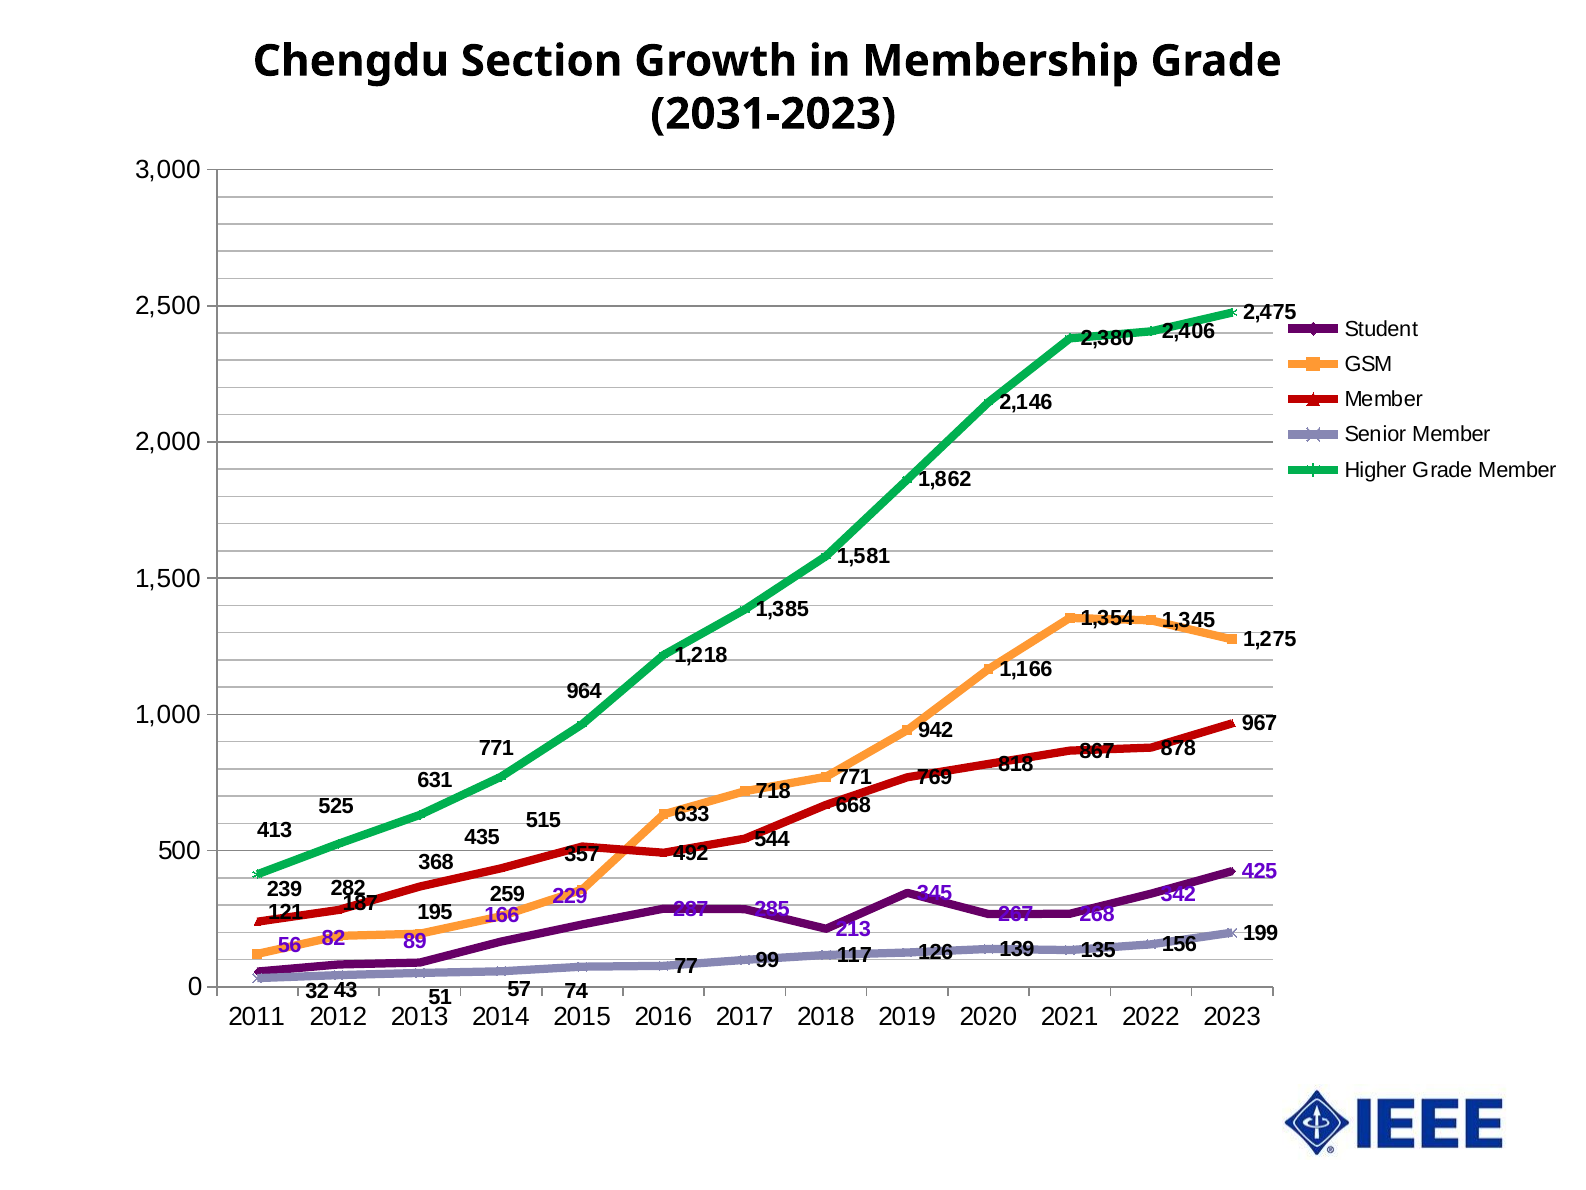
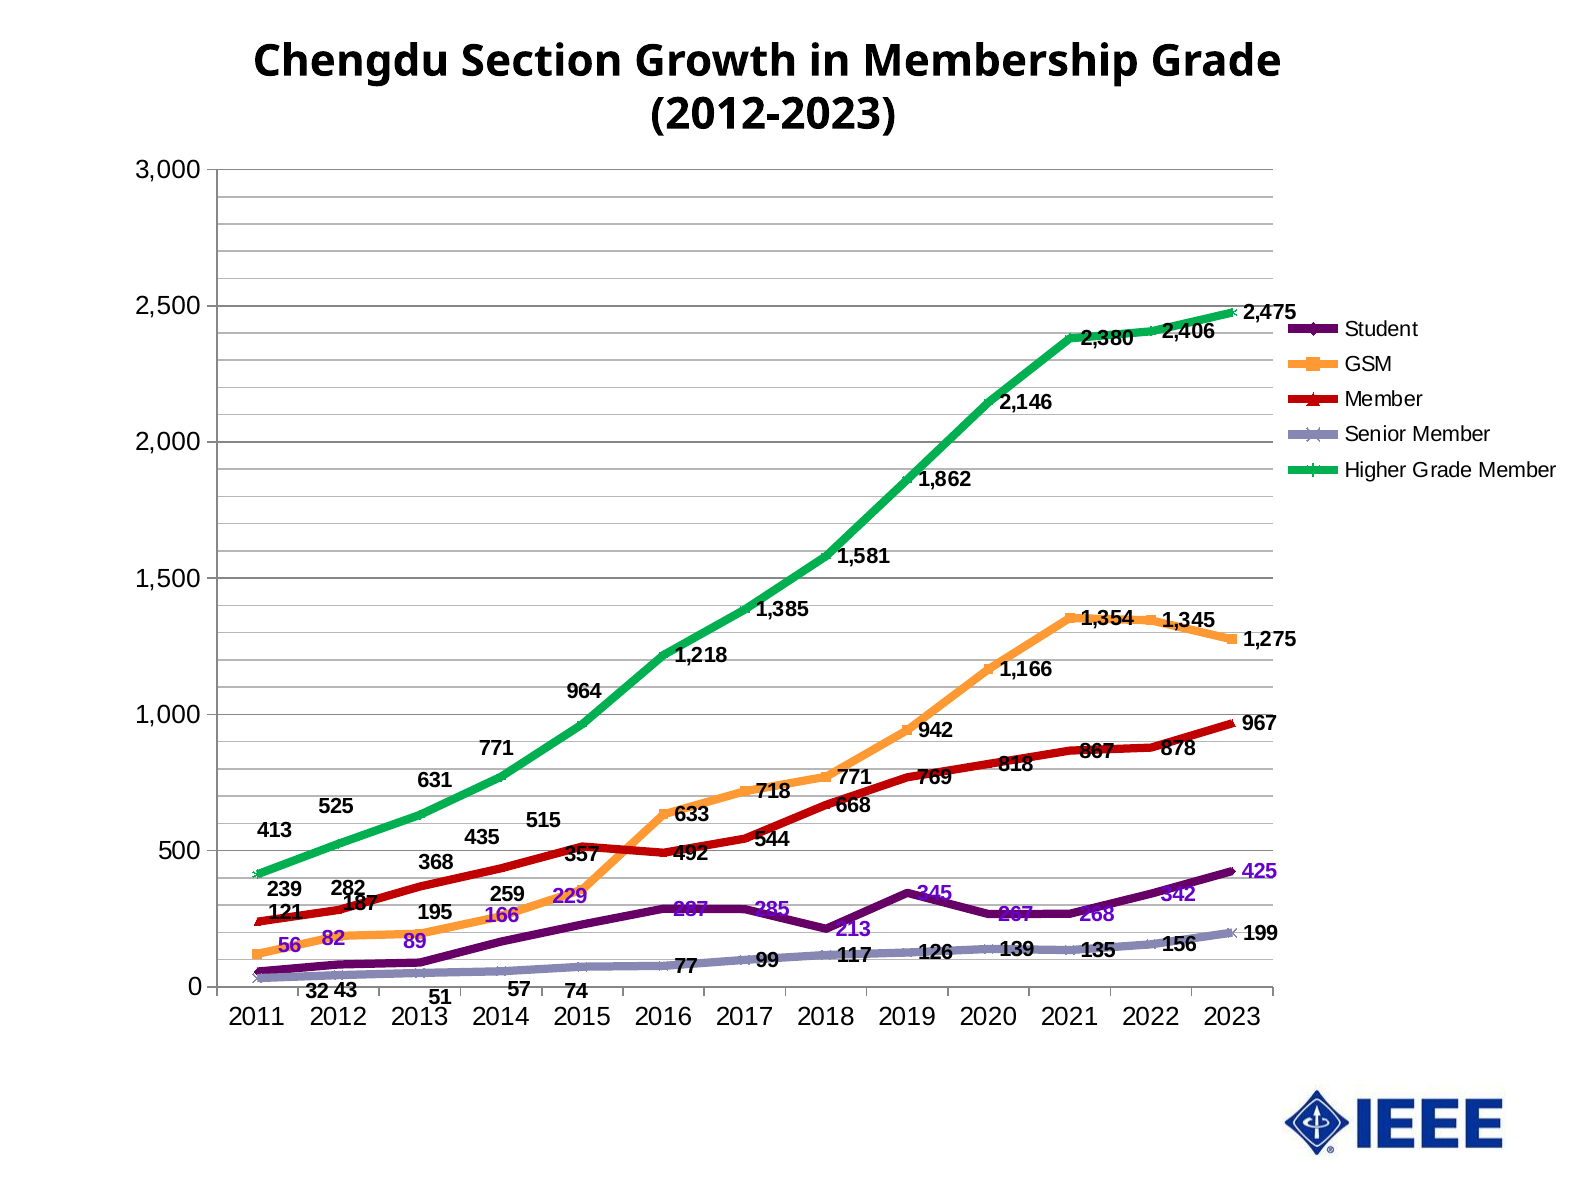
2031-2023: 2031-2023 -> 2012-2023 (773, 114)
